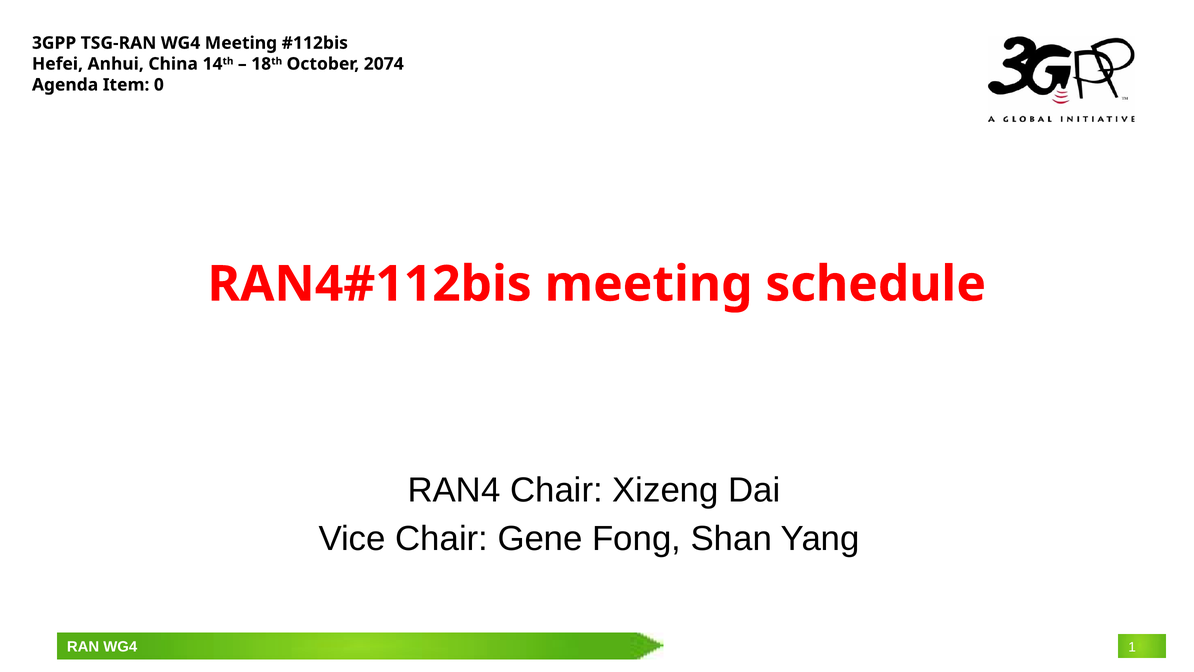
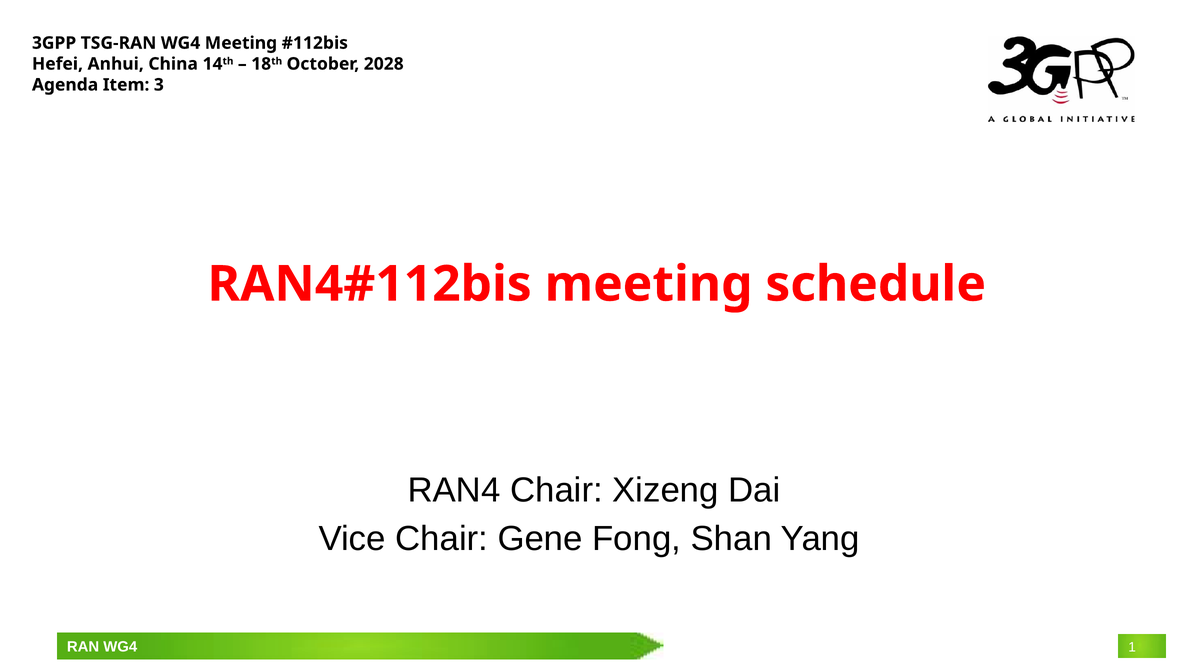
2074: 2074 -> 2028 (384, 64)
0: 0 -> 3 (159, 85)
